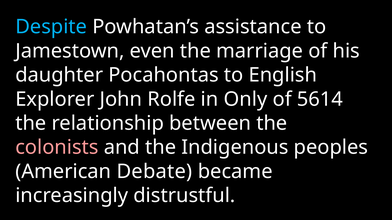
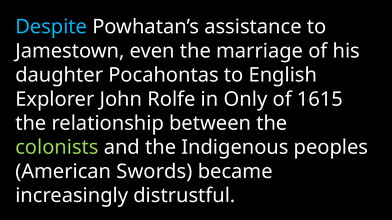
5614: 5614 -> 1615 (320, 99)
colonists colour: pink -> light green (57, 148)
Debate: Debate -> Swords (154, 172)
